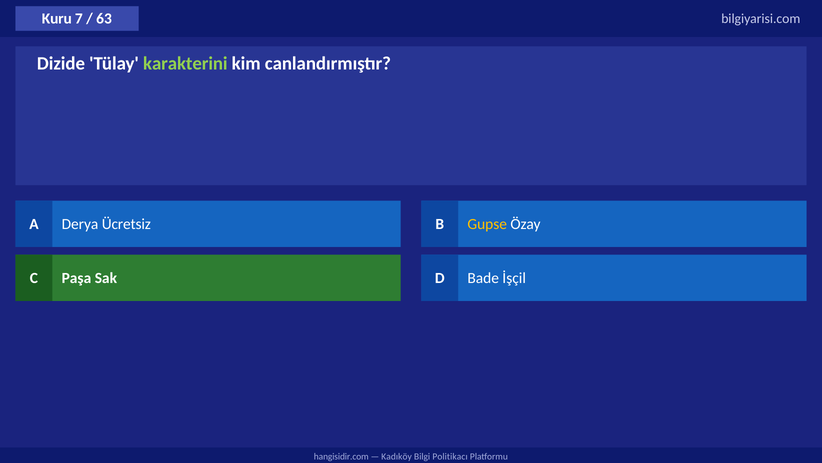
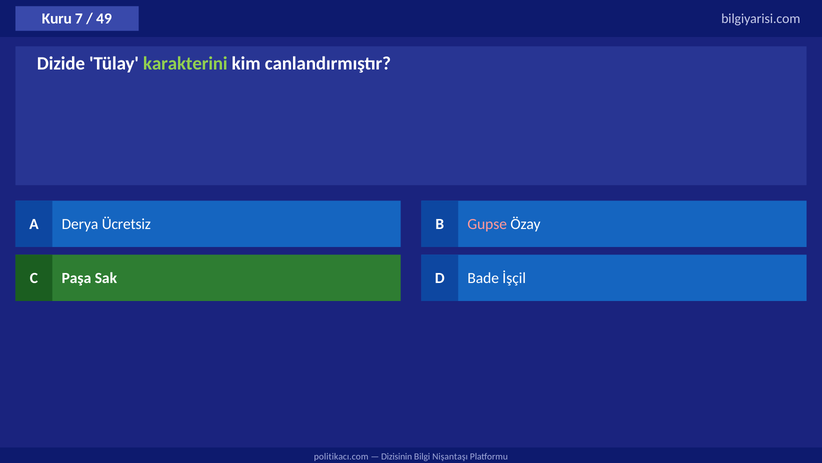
63: 63 -> 49 (104, 19)
Gupse colour: yellow -> pink (487, 224)
hangisidir.com: hangisidir.com -> politikacı.com (341, 456)
Kadıköy: Kadıköy -> Dizisinin (397, 456)
Politikacı: Politikacı -> Nişantaşı (450, 456)
